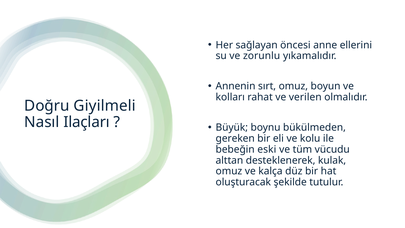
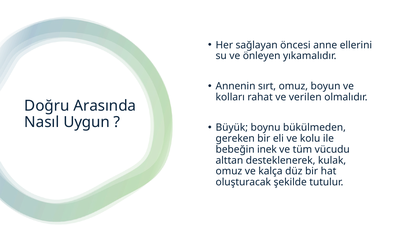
zorunlu: zorunlu -> önleyen (262, 56)
Giyilmeli: Giyilmeli -> Arasında (105, 106)
Ilaçları: Ilaçları -> Uygun (87, 122)
eski: eski -> inek (267, 149)
